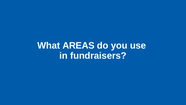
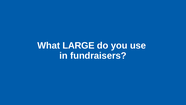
AREAS: AREAS -> LARGE (79, 45)
